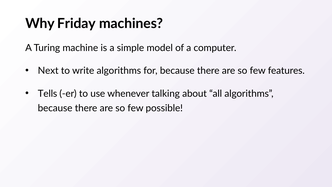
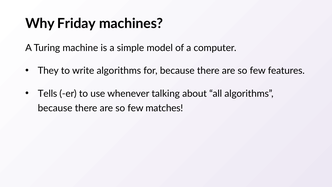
Next: Next -> They (48, 71)
possible: possible -> matches (164, 108)
